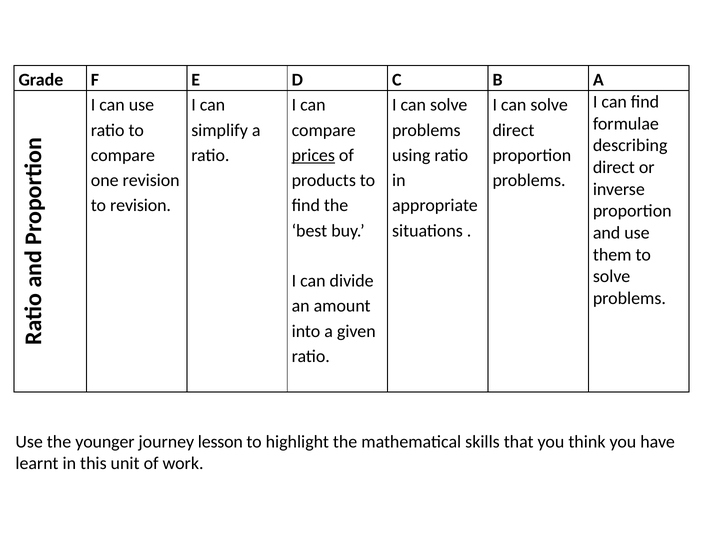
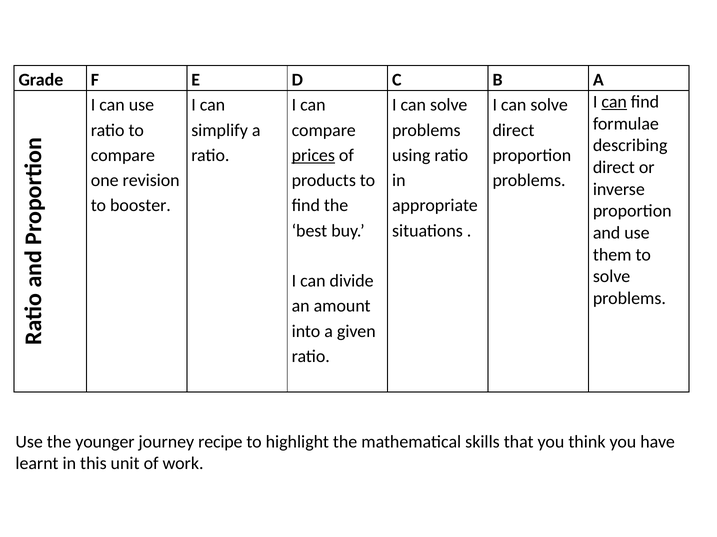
can underline: none -> present (614, 102)
to revision: revision -> booster (140, 206)
lesson: lesson -> recipe (220, 442)
